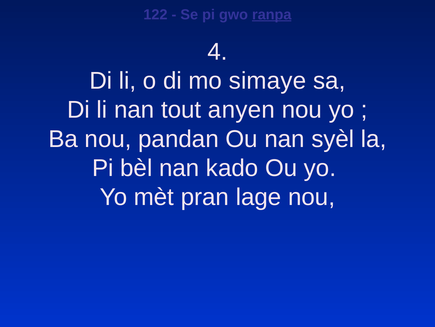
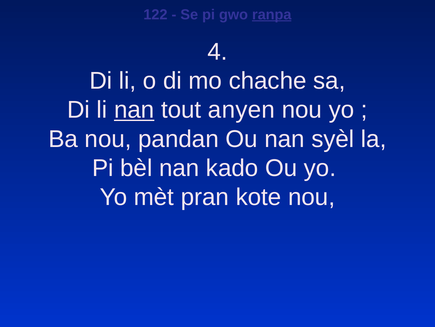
simaye: simaye -> chache (268, 81)
nan underline: none -> present (134, 110)
lage: lage -> kote (259, 197)
